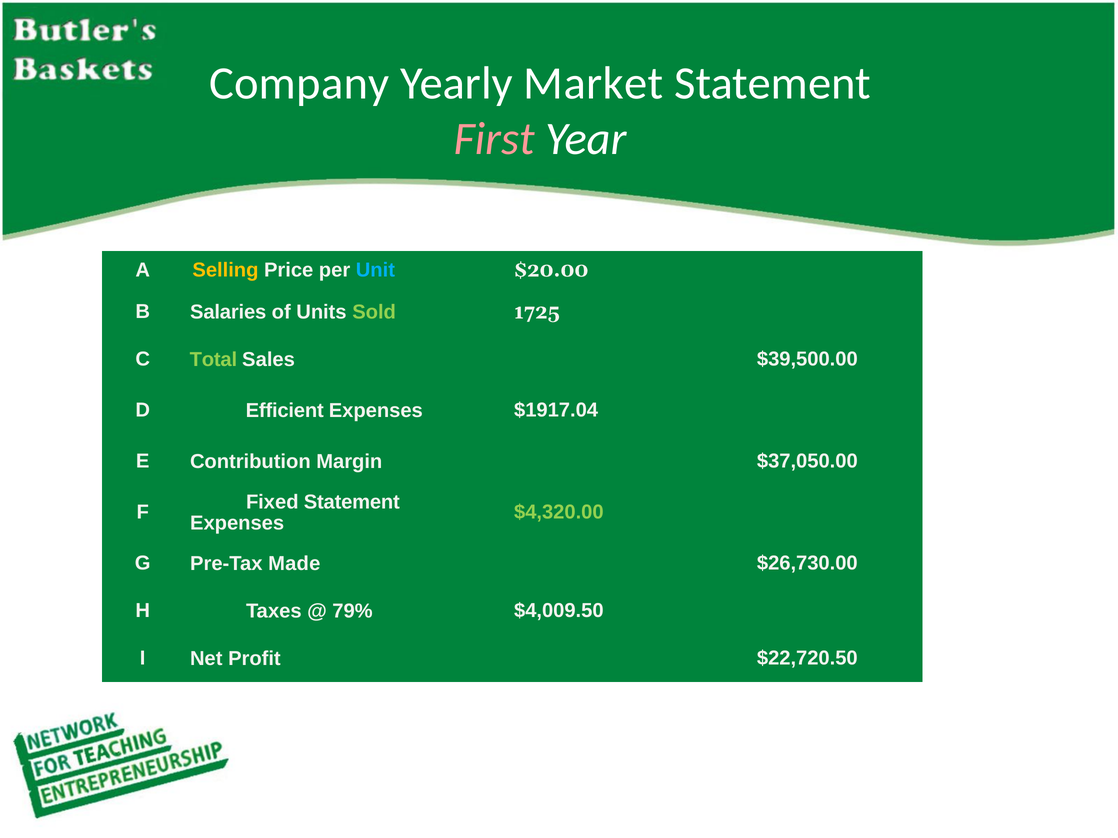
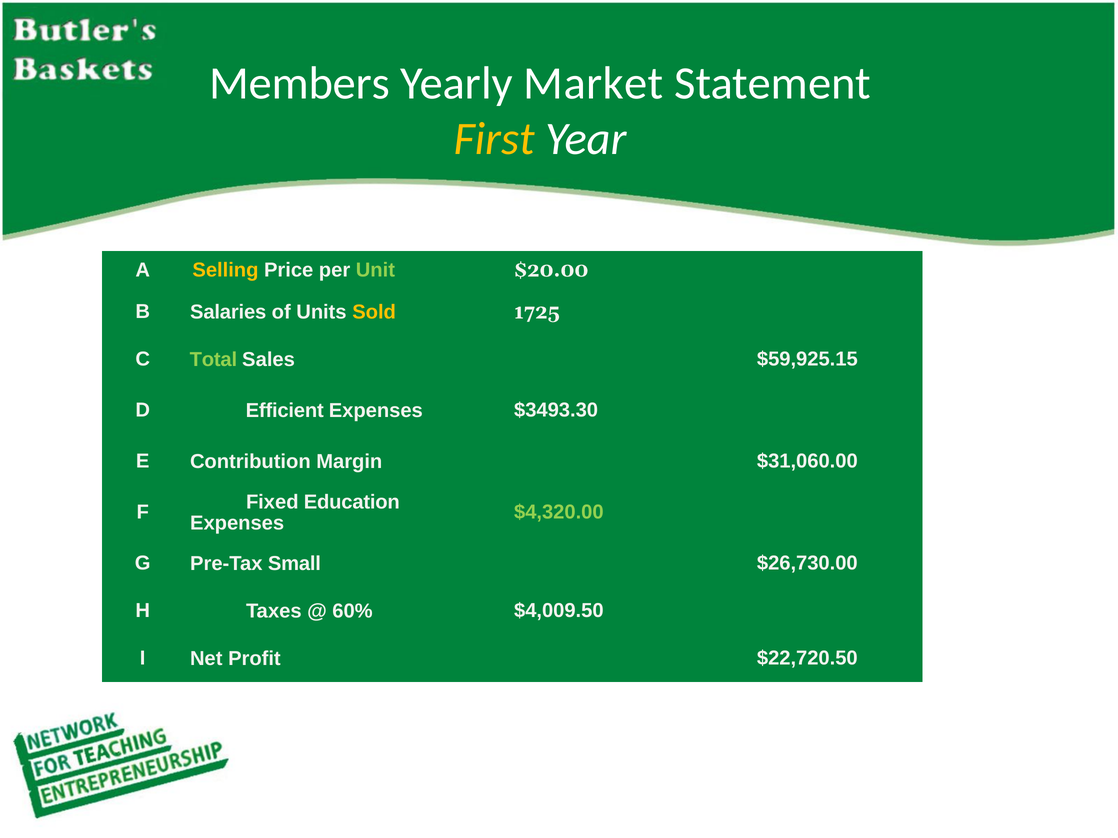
Company: Company -> Members (299, 83)
First colour: pink -> yellow (494, 139)
Unit colour: light blue -> light green (375, 270)
Sold colour: light green -> yellow (374, 312)
$39,500.00: $39,500.00 -> $59,925.15 (807, 359)
$1917.04: $1917.04 -> $3493.30 (556, 410)
$37,050.00: $37,050.00 -> $31,060.00 (807, 461)
Fixed Statement: Statement -> Education (352, 503)
Made: Made -> Small (294, 564)
79%: 79% -> 60% (353, 612)
